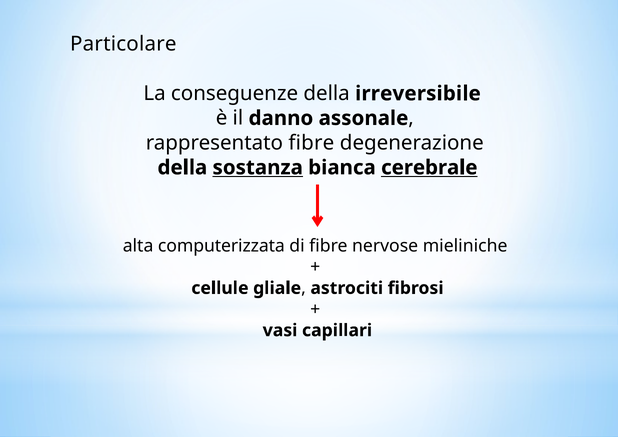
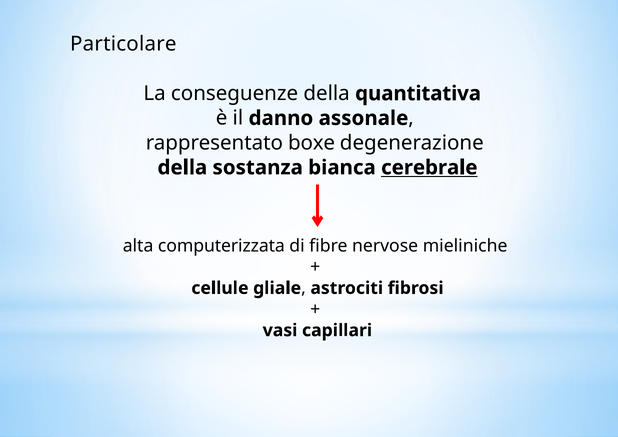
irreversibile: irreversibile -> quantitativa (418, 94)
rappresentato fibre: fibre -> boxe (312, 143)
sostanza underline: present -> none (258, 168)
